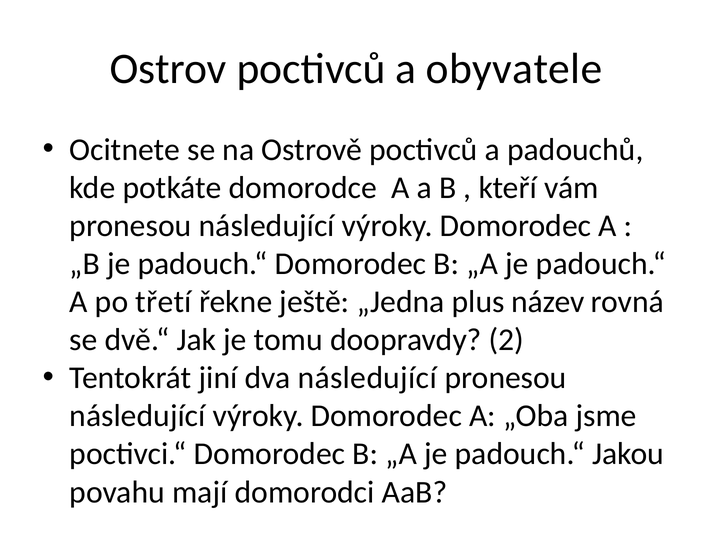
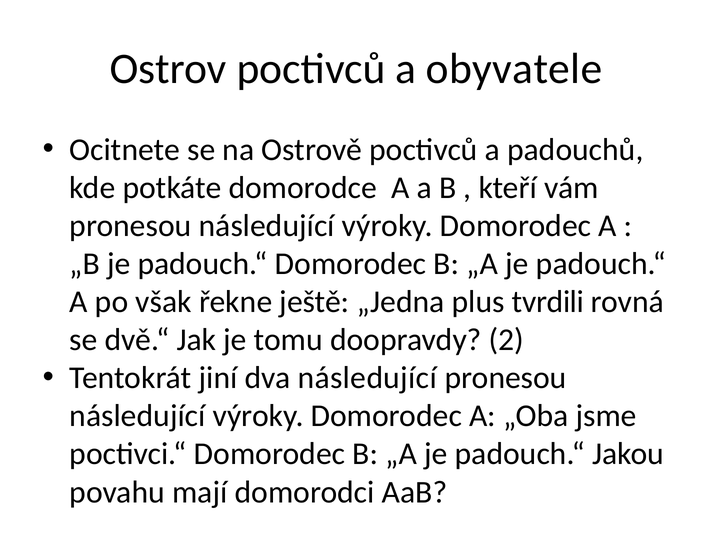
třetí: třetí -> však (164, 302)
název: název -> tvrdili (548, 302)
